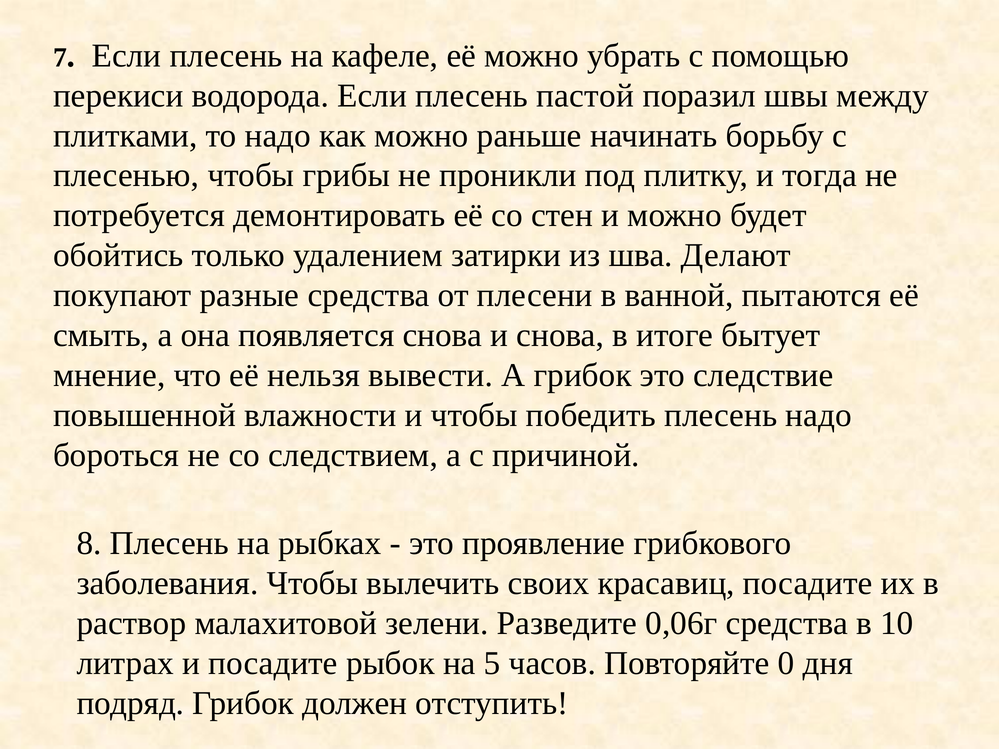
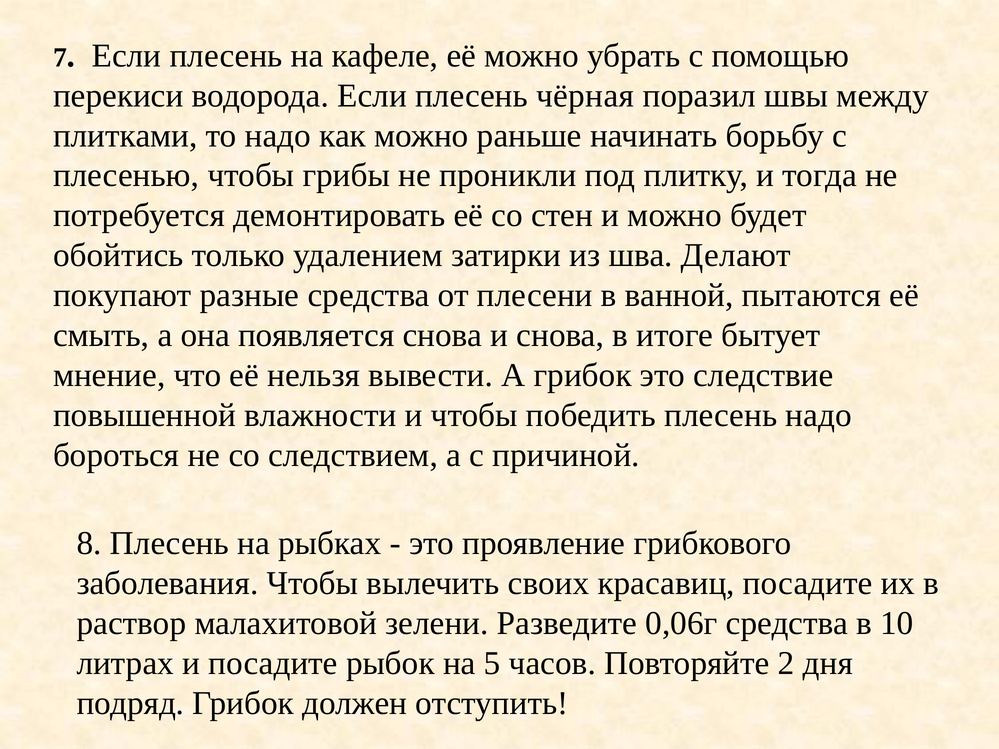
пастой: пастой -> чёрная (585, 96)
0: 0 -> 2 (786, 663)
